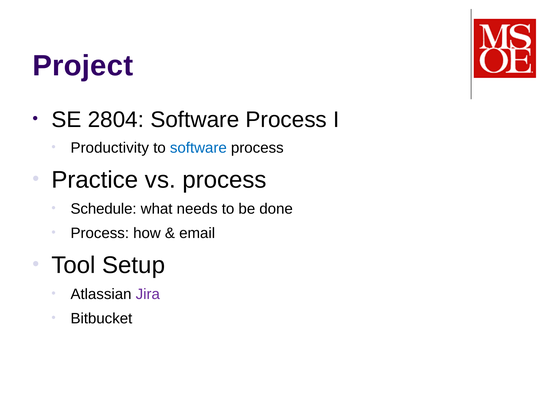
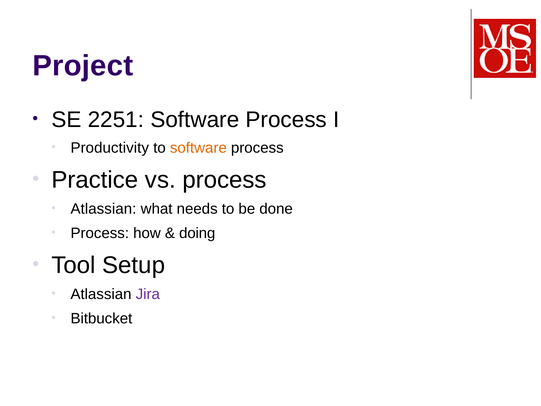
2804: 2804 -> 2251 (116, 120)
software colour: blue -> orange (198, 148)
Schedule: Schedule -> Atlassian (103, 209)
email: email -> doing (197, 233)
